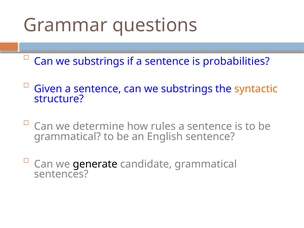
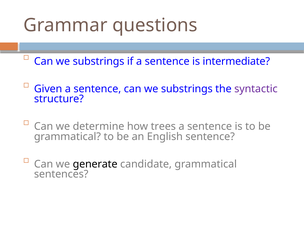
probabilities: probabilities -> intermediate (236, 61)
syntactic colour: orange -> purple (256, 89)
rules: rules -> trees (163, 126)
